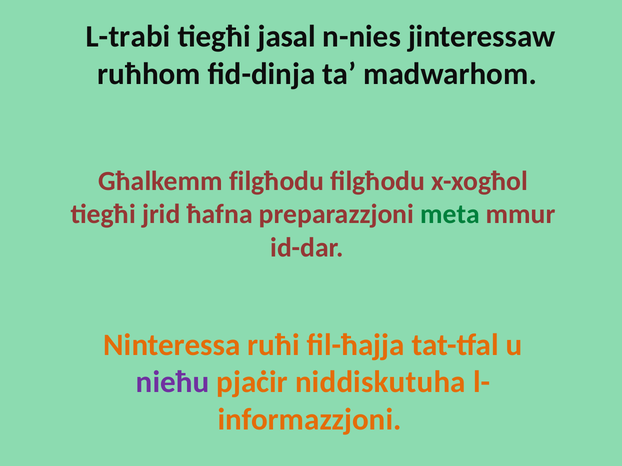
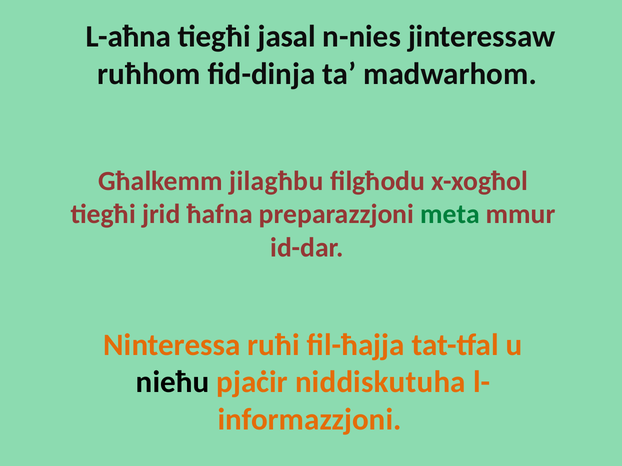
L-trabi: L-trabi -> L-aħna (128, 37)
Għalkemm filgħodu: filgħodu -> jilagħbu (276, 181)
nieħu colour: purple -> black (173, 383)
